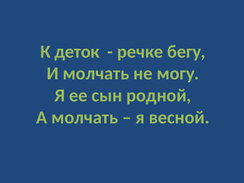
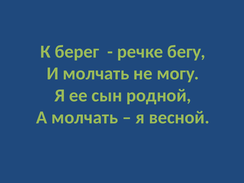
деток: деток -> берег (77, 52)
